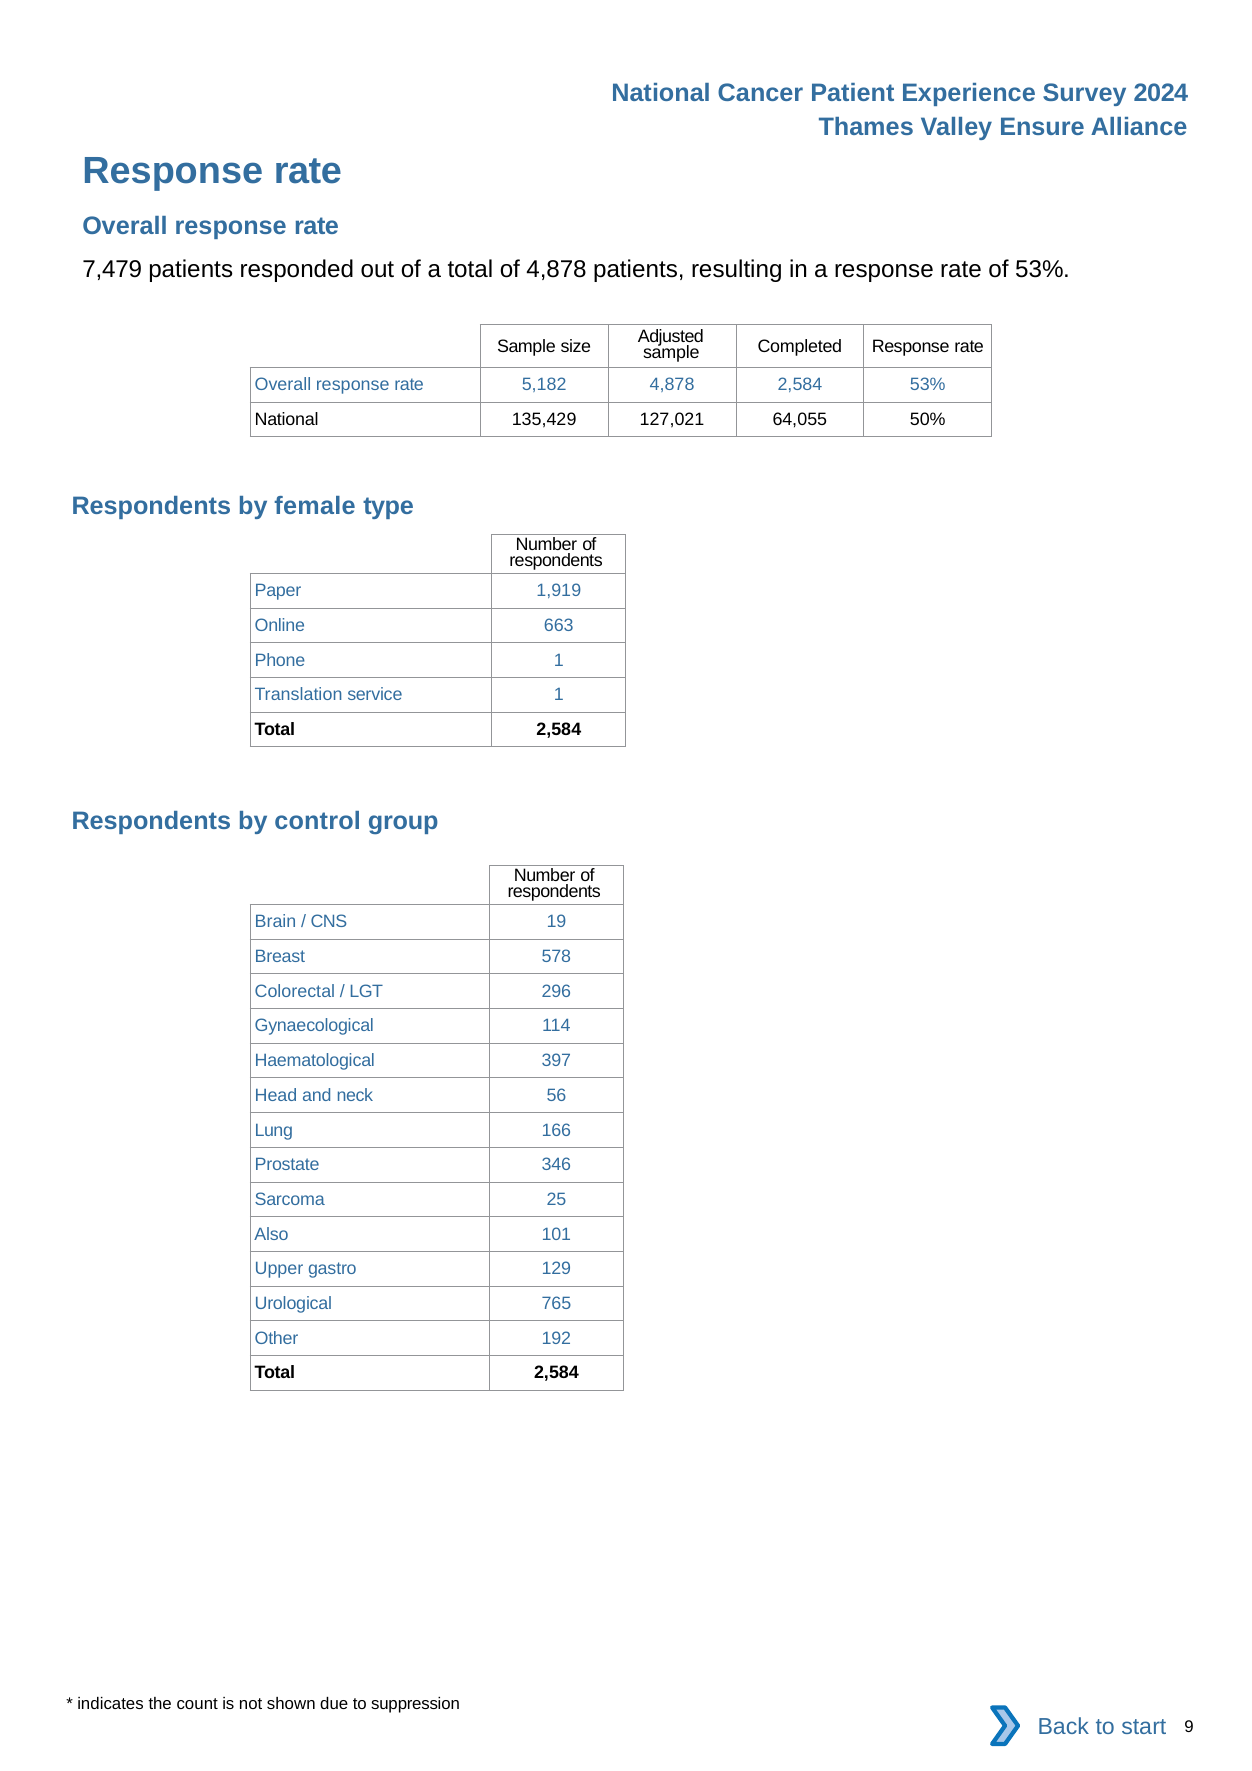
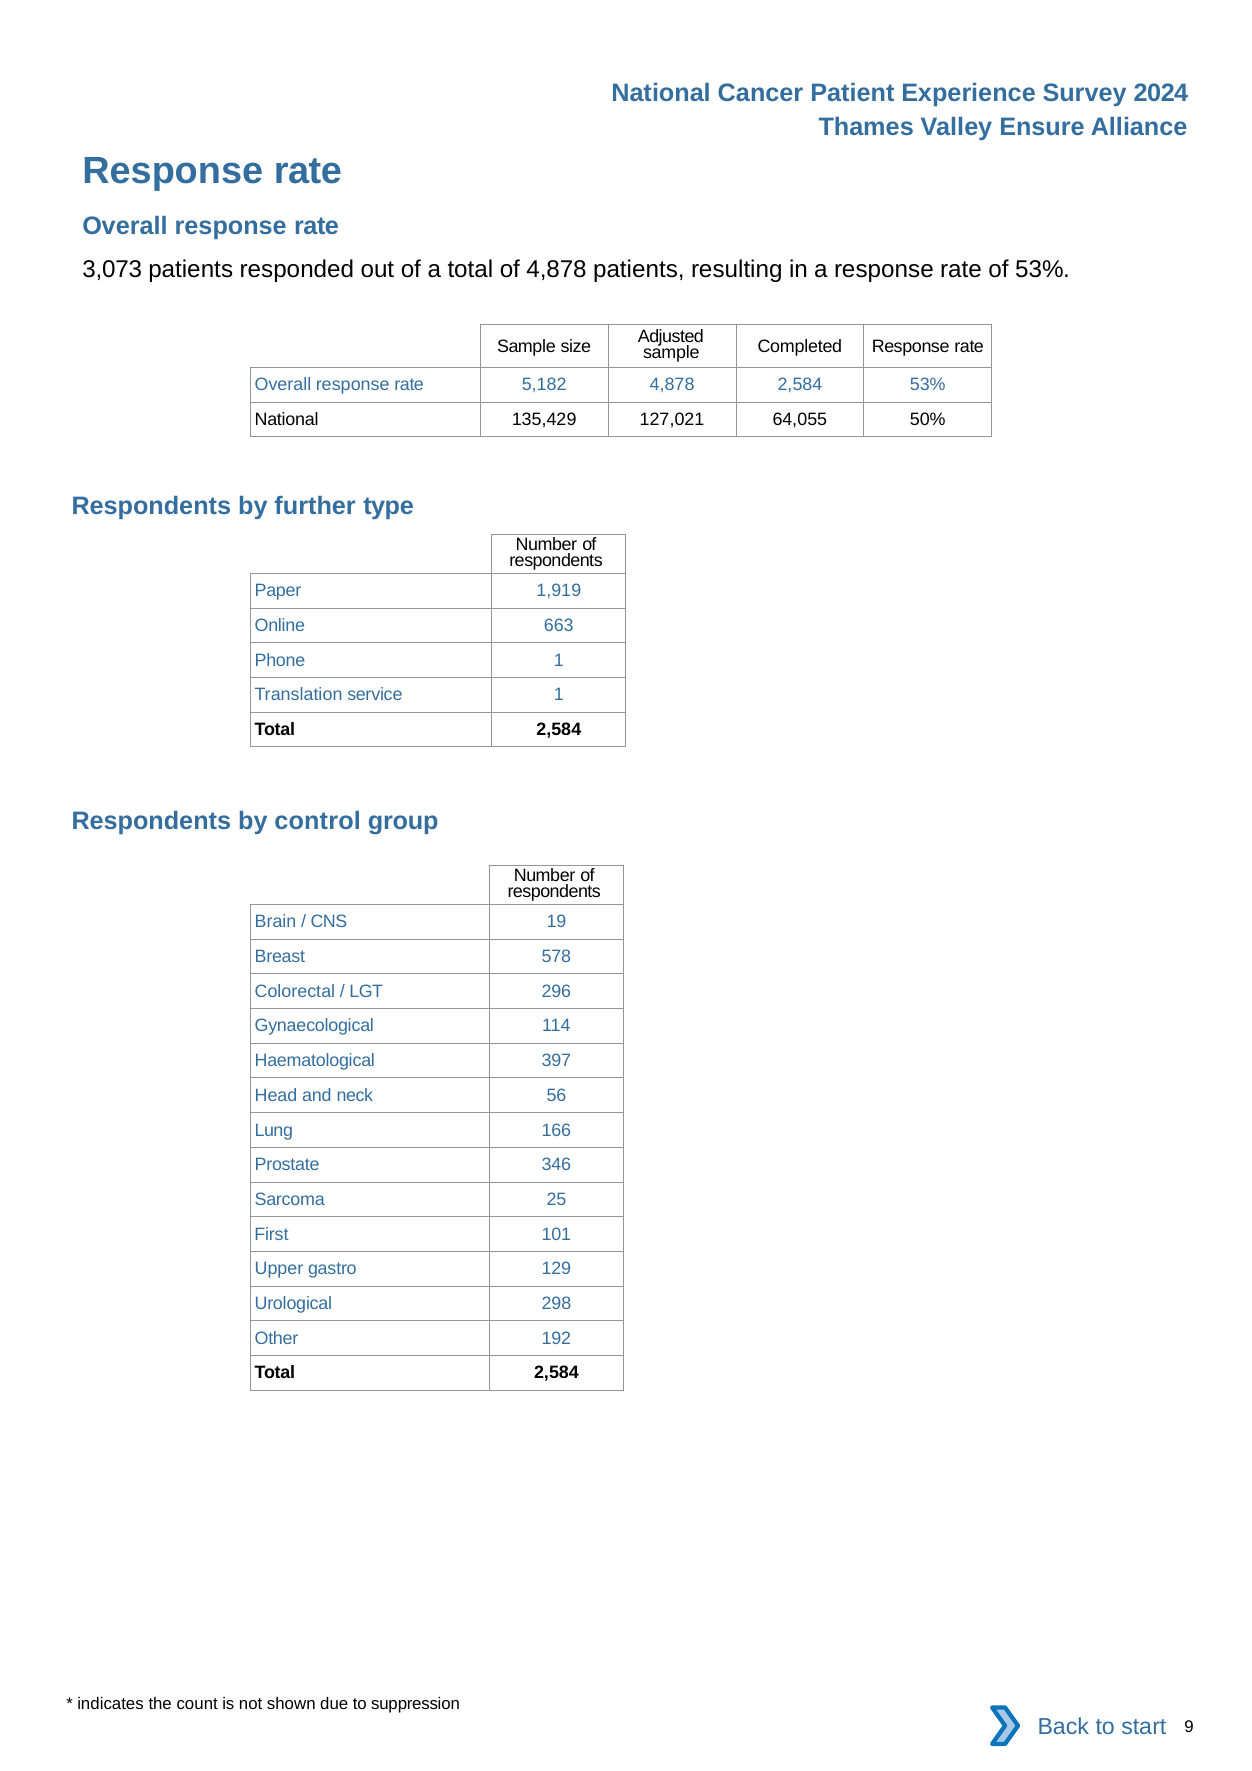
7,479: 7,479 -> 3,073 (112, 270)
female: female -> further (315, 506)
Also: Also -> First (271, 1235)
765: 765 -> 298 (556, 1304)
